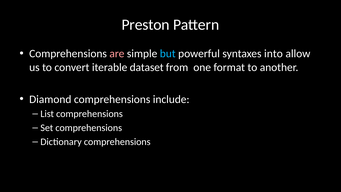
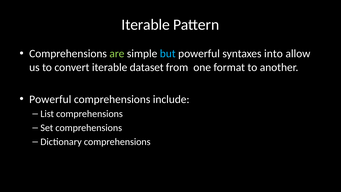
Preston: Preston -> Iterable (146, 25)
are colour: pink -> light green (117, 54)
Diamond: Diamond -> Powerful (50, 99)
